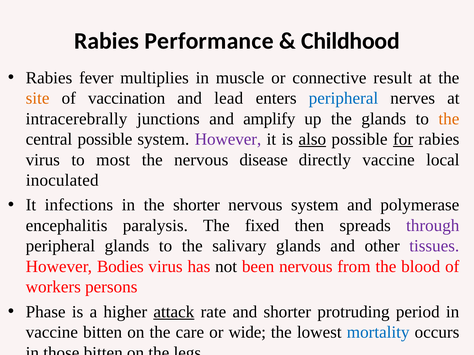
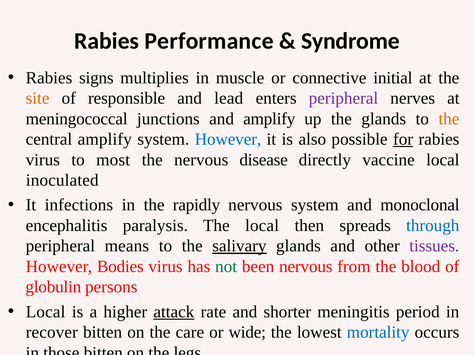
Childhood: Childhood -> Syndrome (350, 41)
fever: fever -> signs (96, 78)
result: result -> initial (393, 78)
vaccination: vaccination -> responsible (127, 98)
peripheral colour: blue -> purple (343, 98)
intracerebrally: intracerebrally -> meningococcal (77, 119)
central possible: possible -> amplify (105, 139)
However colour: purple -> blue (228, 139)
also underline: present -> none (312, 139)
the shorter: shorter -> rapidly (197, 205)
polymerase: polymerase -> monoclonal (420, 205)
The fixed: fixed -> local (262, 226)
through colour: purple -> blue (433, 226)
peripheral glands: glands -> means (127, 246)
salivary underline: none -> present (239, 246)
not colour: black -> green (226, 267)
workers: workers -> globulin (53, 287)
Phase: Phase -> Local (46, 312)
protruding: protruding -> meningitis (353, 312)
vaccine: vaccine -> recover (52, 333)
